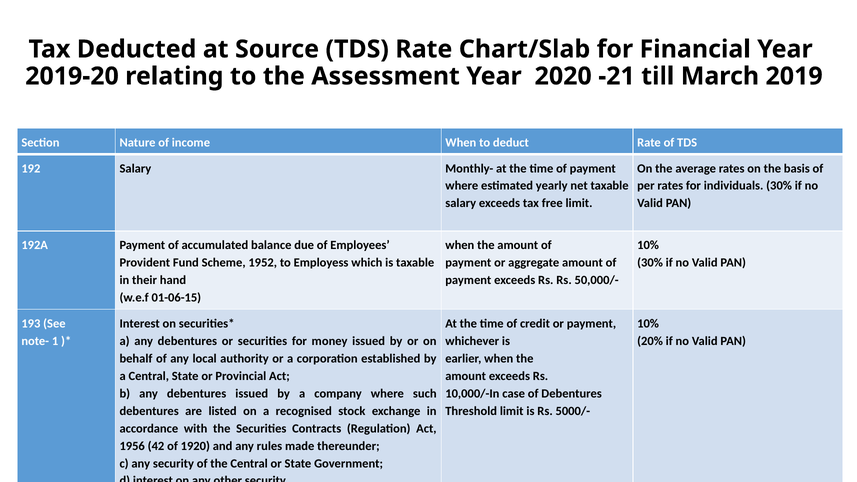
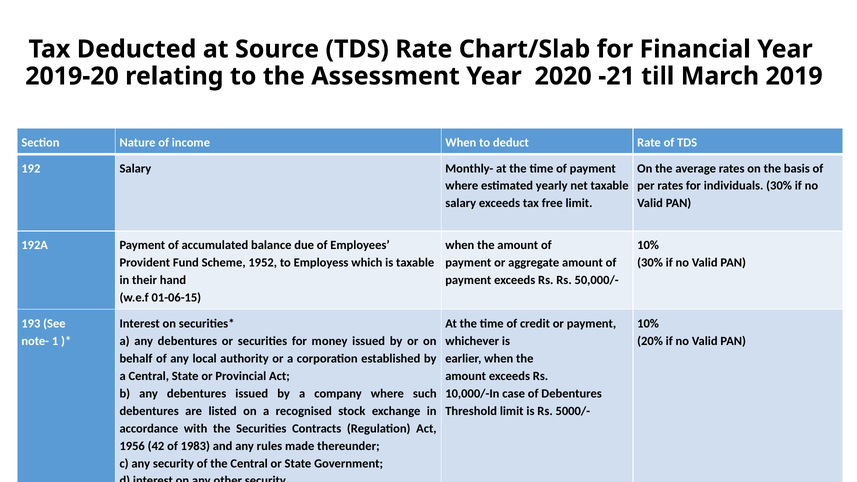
1920: 1920 -> 1983 (195, 446)
